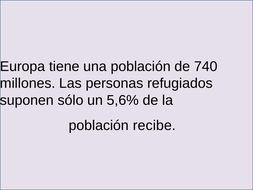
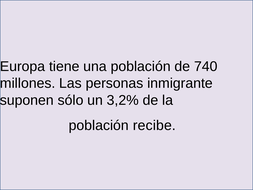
refugiados: refugiados -> inmigrante (180, 83)
5,6%: 5,6% -> 3,2% (123, 100)
